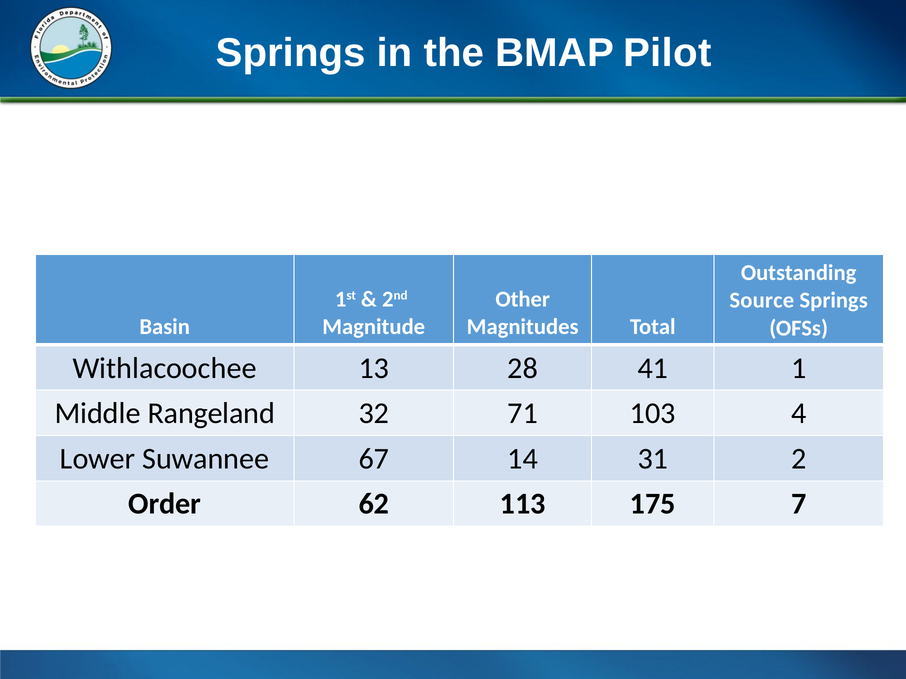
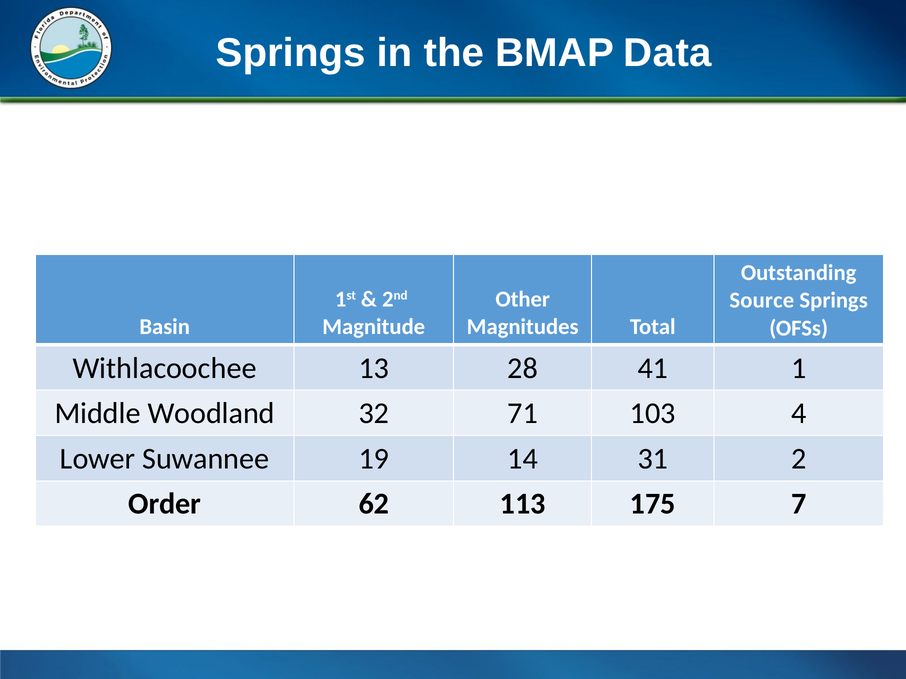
Pilot: Pilot -> Data (667, 53)
Rangeland: Rangeland -> Woodland (211, 414)
67: 67 -> 19 (374, 459)
